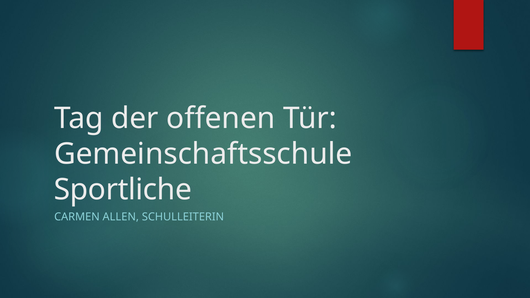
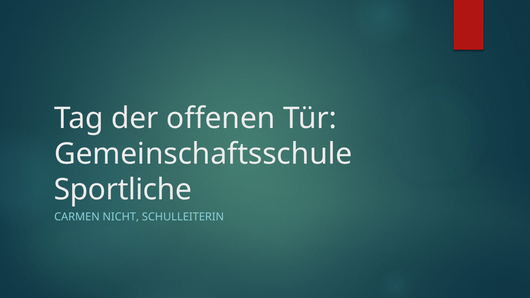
ALLEN: ALLEN -> NICHT (121, 217)
